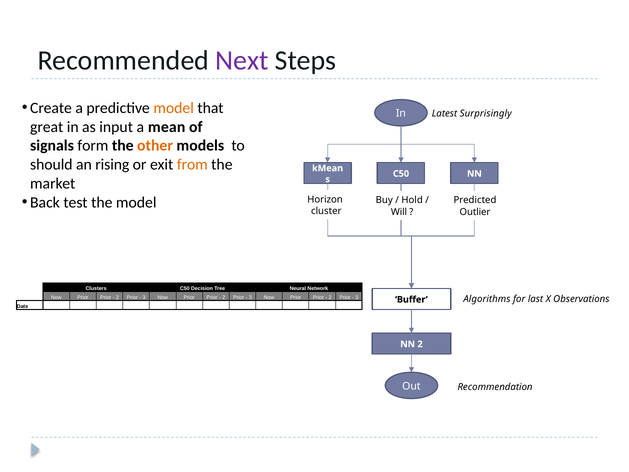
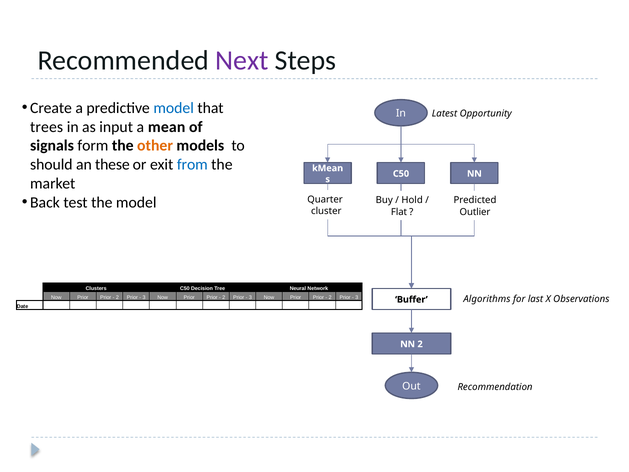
model colour: orange -> blue (174, 108)
Surprisingly: Surprisingly -> Opportunity (486, 114)
great: great -> trees (47, 127)
rising: rising -> these (112, 165)
from colour: orange -> blue (192, 165)
Horizon: Horizon -> Quarter (325, 200)
Will: Will -> Flat (399, 212)
